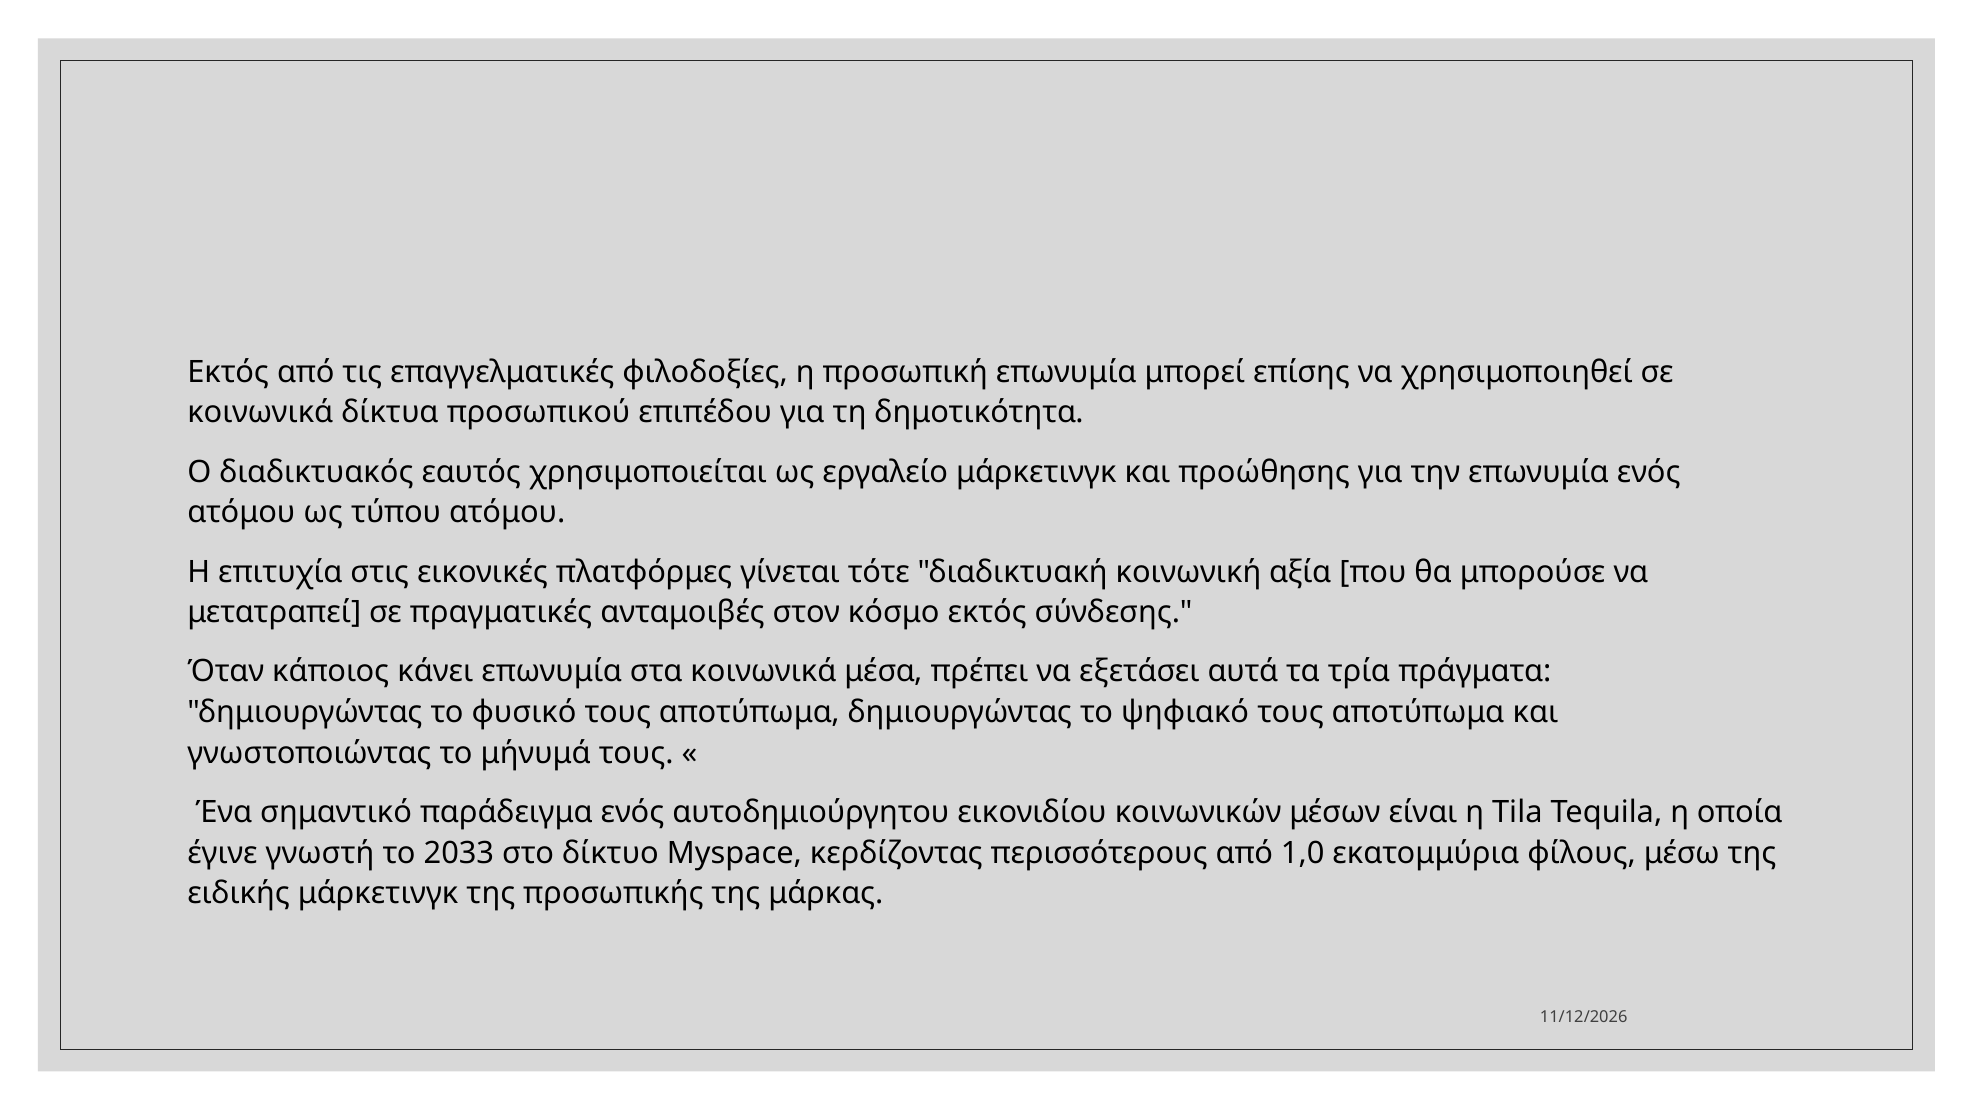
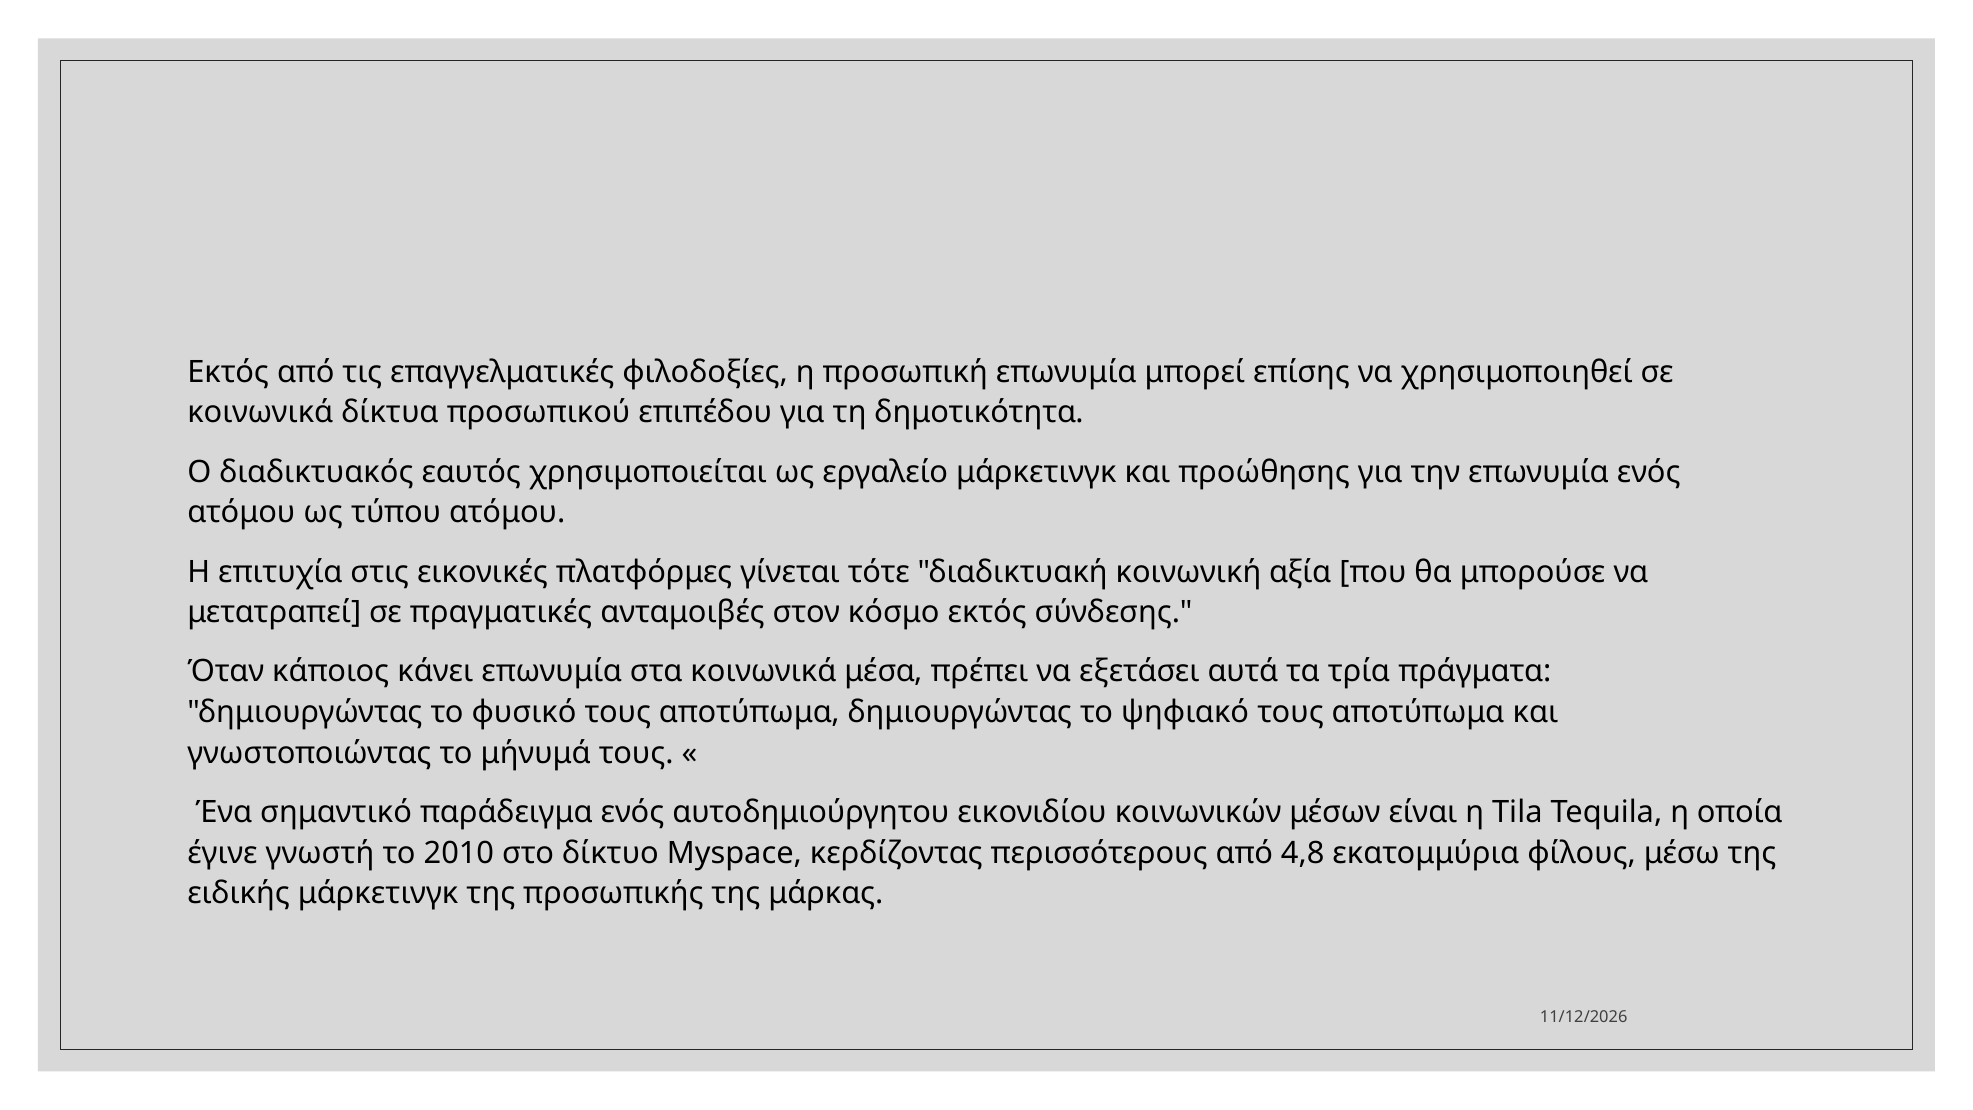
2033: 2033 -> 2010 (459, 853)
1,0: 1,0 -> 4,8 (1303, 853)
